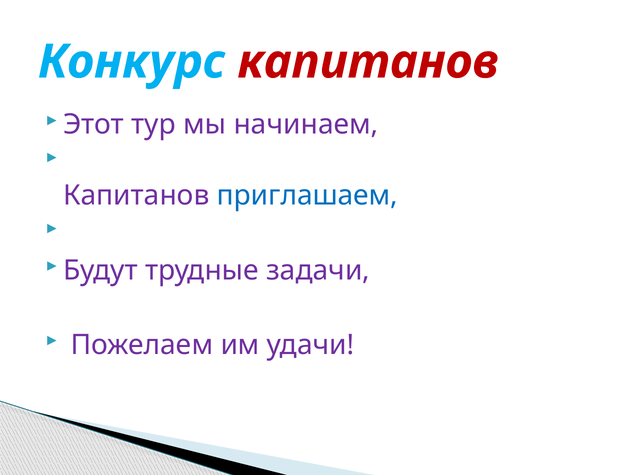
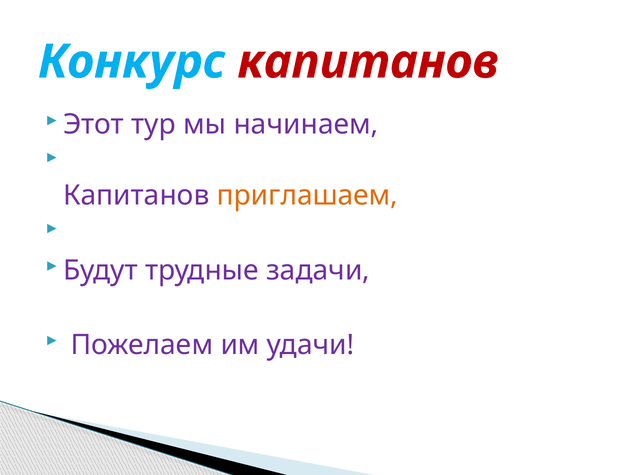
приглашаем colour: blue -> orange (307, 196)
